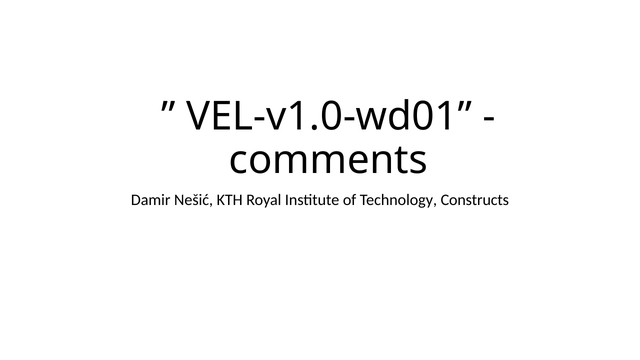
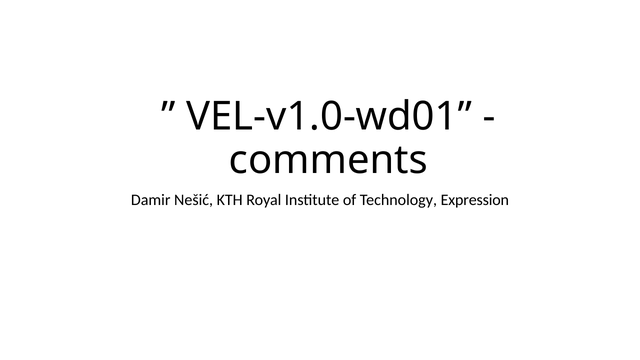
Constructs: Constructs -> Expression (475, 200)
